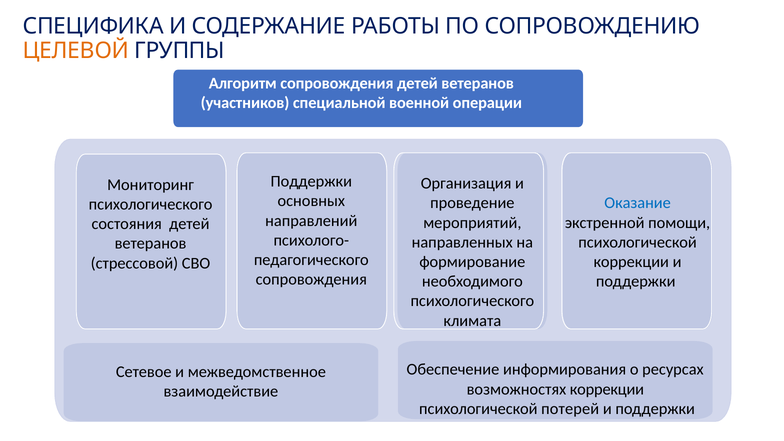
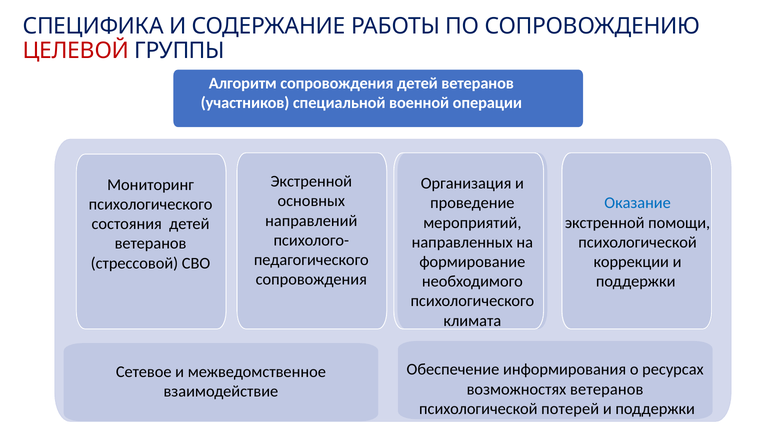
ЦЕЛЕВОЙ colour: orange -> red (76, 51)
Поддержки: Поддержки -> Экстренной (311, 181)
возможностях коррекции: коррекции -> ветеранов (607, 389)
